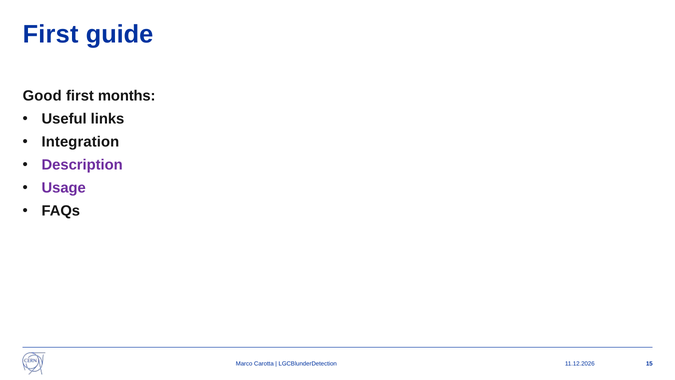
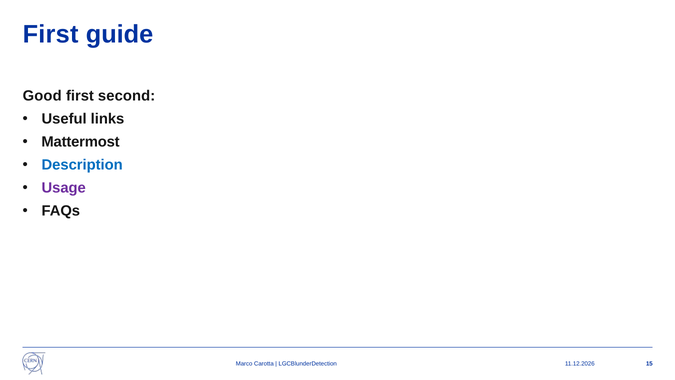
months: months -> second (127, 96)
Integration: Integration -> Mattermost (81, 142)
Description colour: purple -> blue (82, 165)
